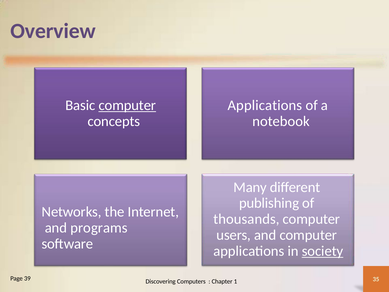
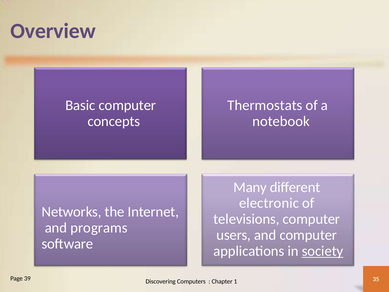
computer underline: present -> none (127, 105)
Applications: Applications -> Thermostats (265, 105)
publishing: publishing -> electronic (269, 203)
thousands: thousands -> televisions (246, 219)
